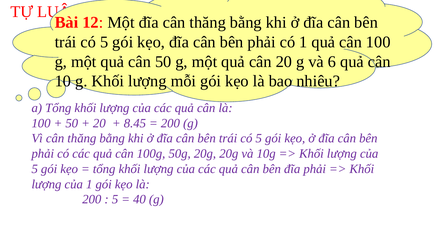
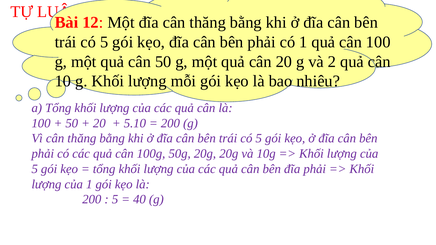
6: 6 -> 2 (332, 62)
8.45: 8.45 -> 5.10 (135, 123)
